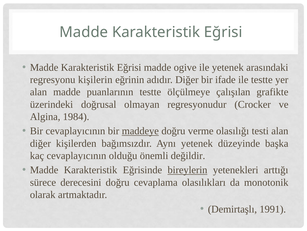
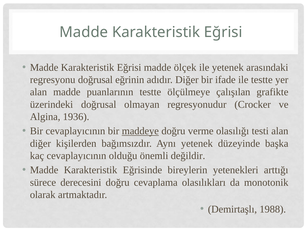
ogive: ogive -> ölçek (185, 67)
regresyonu kişilerin: kişilerin -> doğrusal (95, 80)
1984: 1984 -> 1936 (76, 116)
bireylerin underline: present -> none (187, 170)
1991: 1991 -> 1988 (273, 208)
